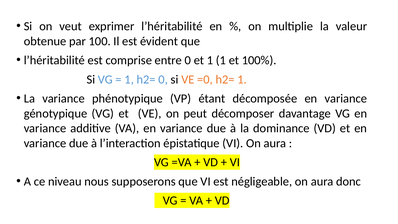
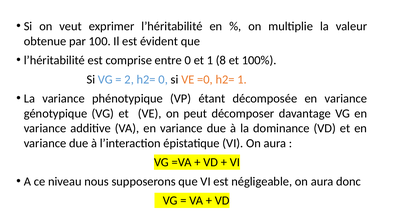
1 1: 1 -> 8 (221, 60)
1: 1 -> 2 (129, 79)
